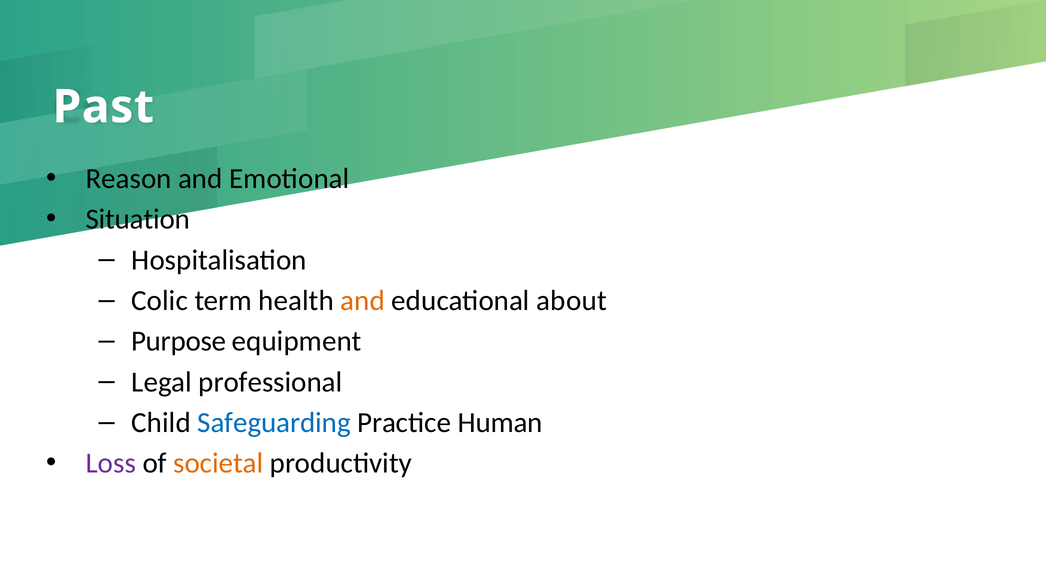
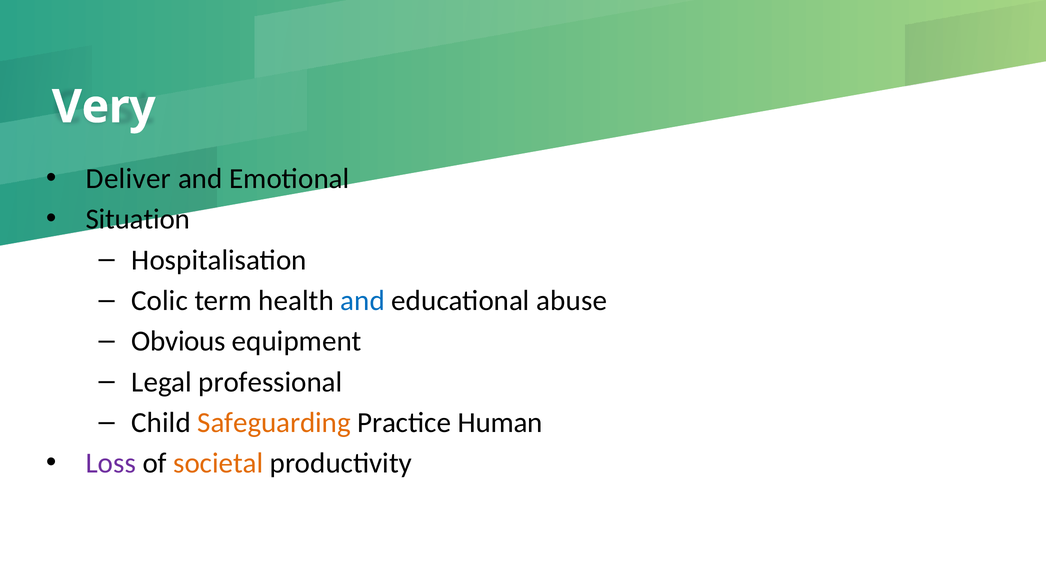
Past: Past -> Very (104, 107)
Reason: Reason -> Deliver (128, 179)
and colour: orange -> blue (363, 301)
about: about -> abuse (572, 301)
Purpose: Purpose -> Obvious (179, 342)
Safeguarding colour: blue -> orange (274, 423)
